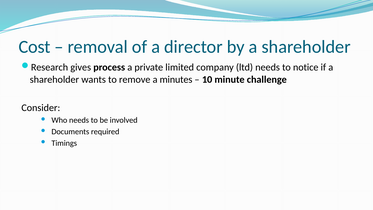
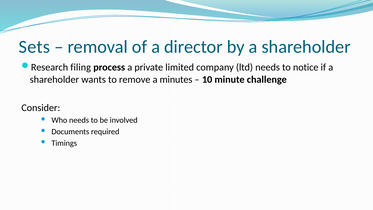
Cost: Cost -> Sets (34, 47)
gives: gives -> filing (81, 67)
